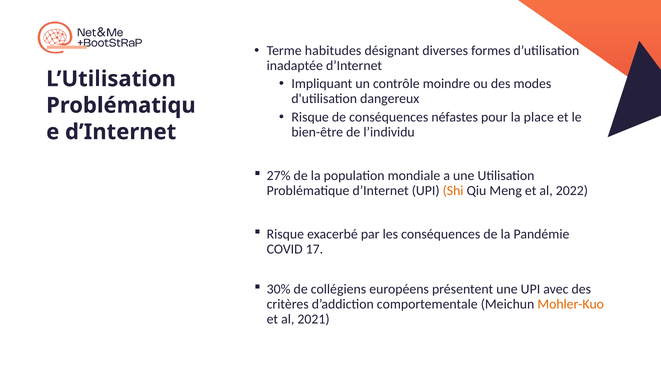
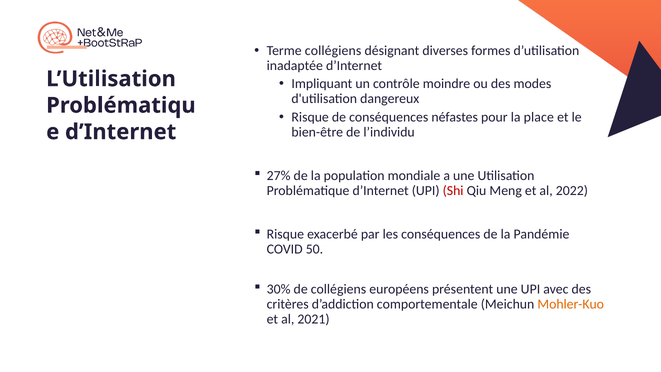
Terme habitudes: habitudes -> collégiens (333, 51)
Shi colour: orange -> red (453, 190)
17: 17 -> 50 (314, 249)
